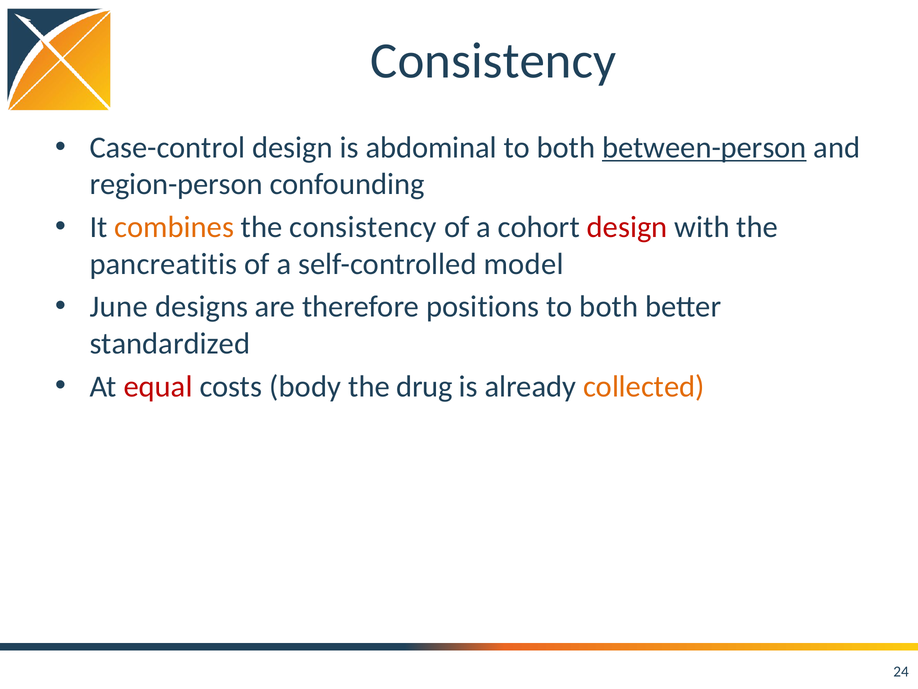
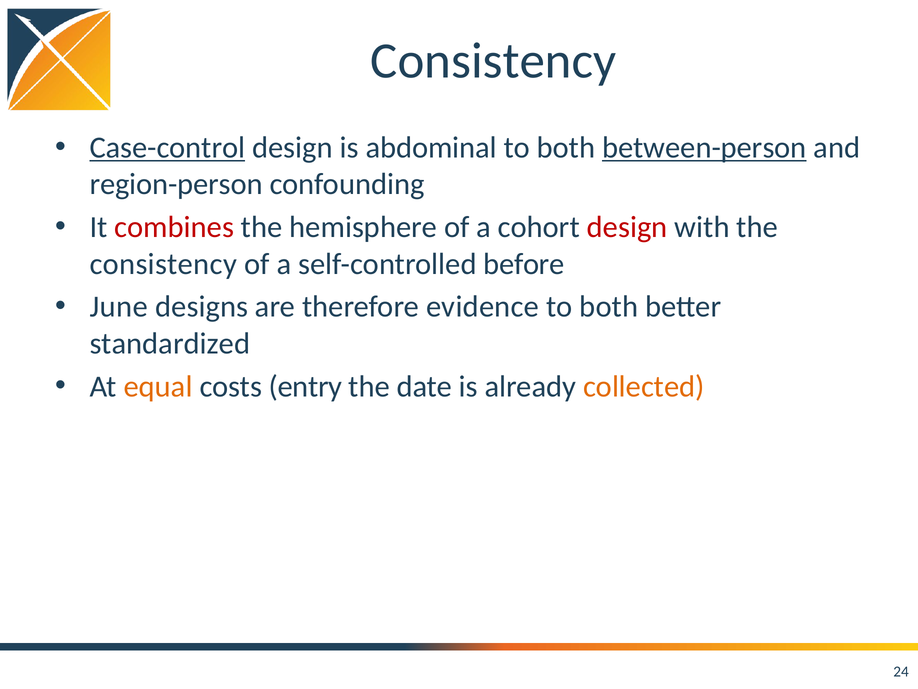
Case-control underline: none -> present (167, 148)
combines colour: orange -> red (174, 227)
the consistency: consistency -> hemisphere (363, 227)
pancreatitis: pancreatitis -> consistency (163, 264)
model: model -> before (524, 264)
positions: positions -> evidence (483, 307)
equal colour: red -> orange (158, 386)
body: body -> entry (305, 386)
drug: drug -> date (424, 386)
